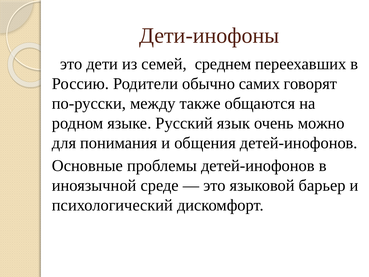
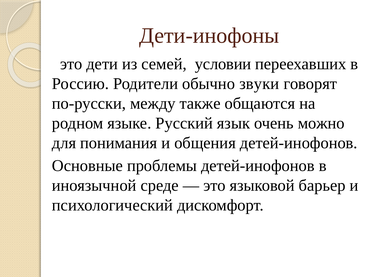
среднем: среднем -> условии (223, 64)
самих: самих -> звуки (259, 84)
